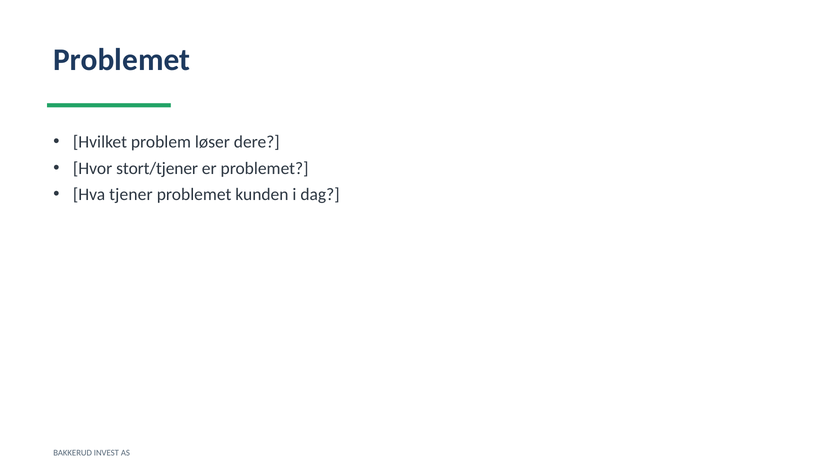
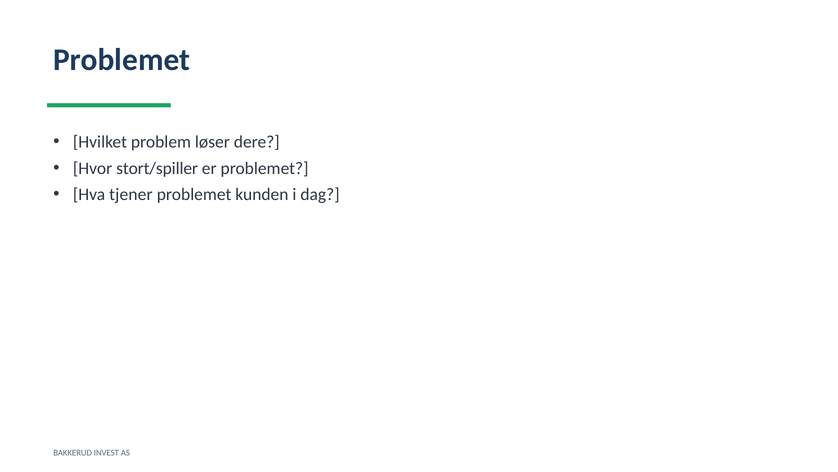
stort/tjener: stort/tjener -> stort/spiller (157, 168)
